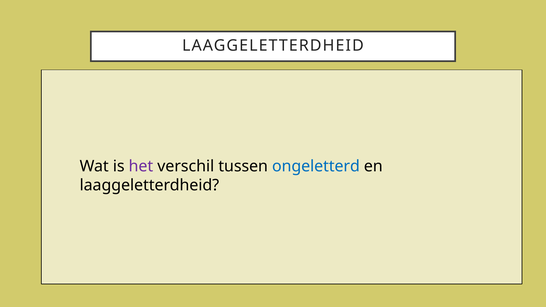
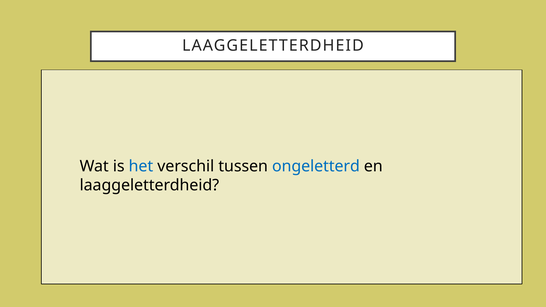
het colour: purple -> blue (141, 166)
